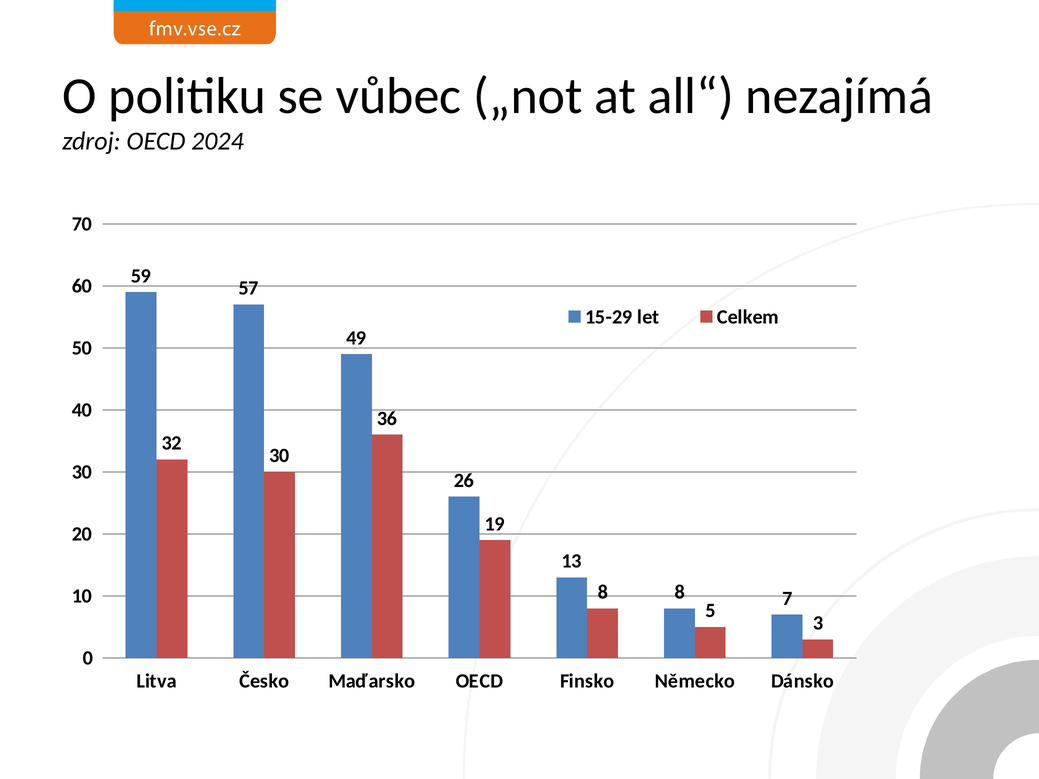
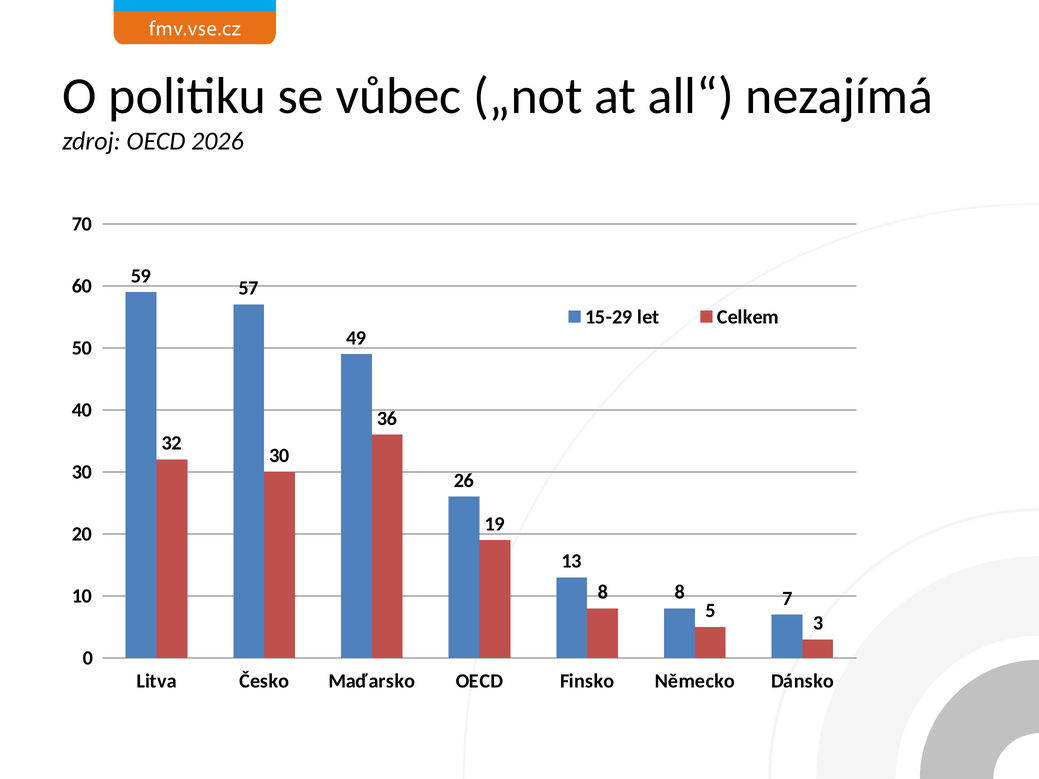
2024: 2024 -> 2026 (217, 141)
